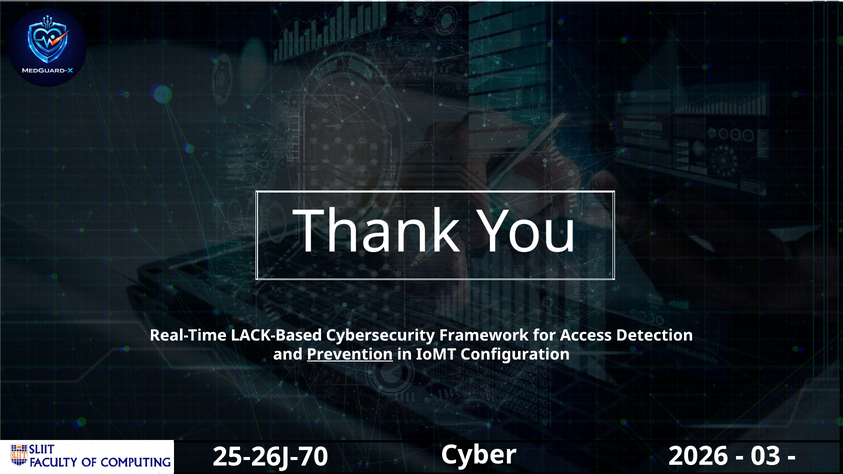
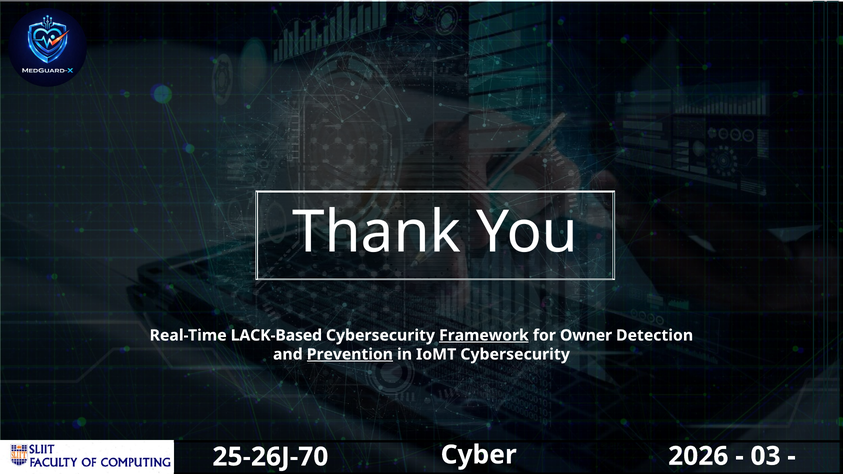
Framework underline: none -> present (484, 336)
Access: Access -> Owner (586, 336)
IoMT Configuration: Configuration -> Cybersecurity (515, 354)
